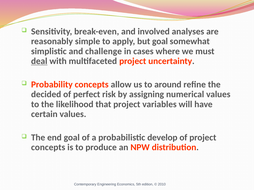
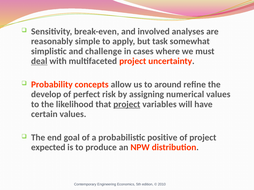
but goal: goal -> task (160, 41)
decided: decided -> develop (46, 95)
project underline: none -> present (127, 104)
develop: develop -> positive (162, 138)
concepts: concepts -> expected (48, 148)
